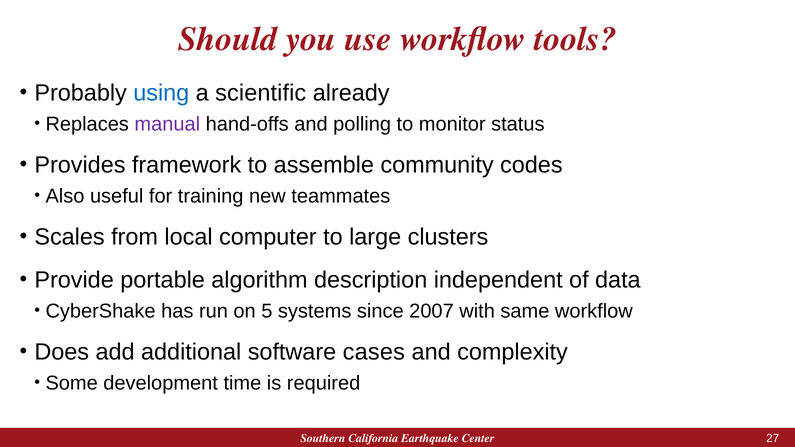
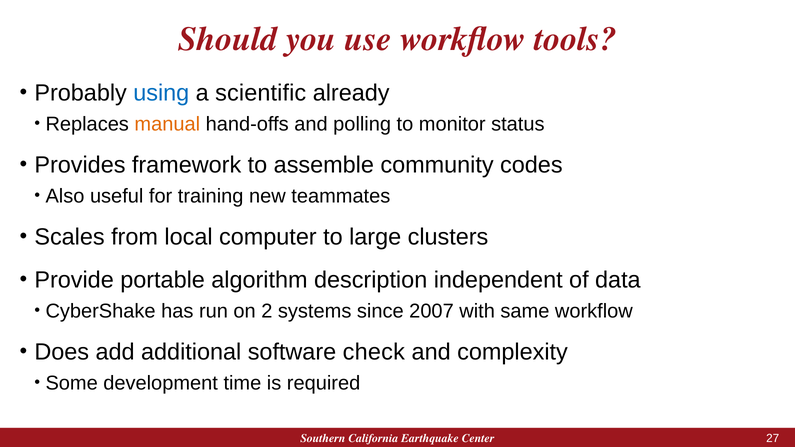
manual colour: purple -> orange (167, 124)
5: 5 -> 2 (267, 311)
cases: cases -> check (374, 352)
